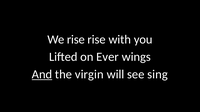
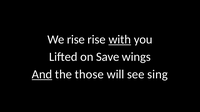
with underline: none -> present (120, 40)
Ever: Ever -> Save (108, 57)
virgin: virgin -> those (89, 75)
